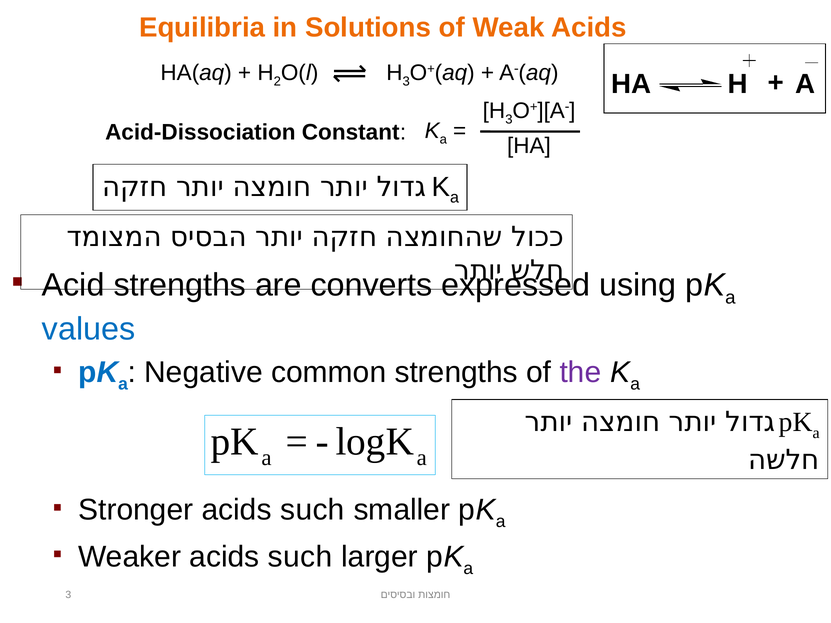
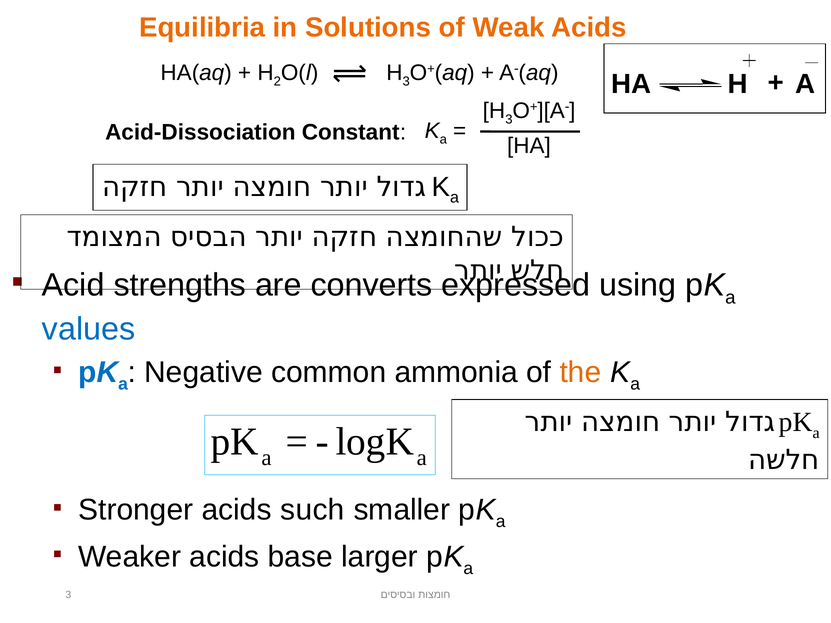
common strengths: strengths -> ammonia (456, 372)
the colour: purple -> orange (581, 372)
Weaker acids such: such -> base (300, 557)
